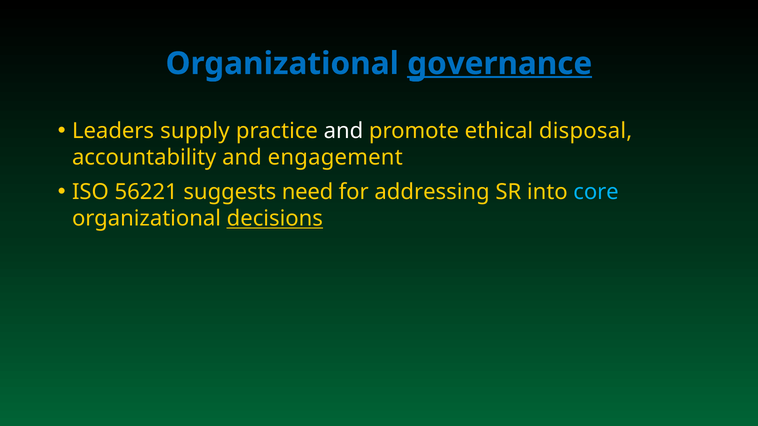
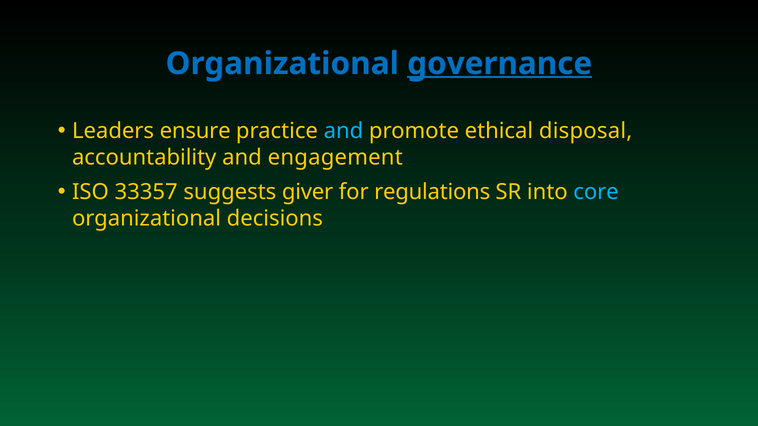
supply: supply -> ensure (195, 131)
and colour: white -> light blue (343, 131)
56221: 56221 -> 33357 (146, 192)
need: need -> giver (308, 192)
addressing: addressing -> regulations (432, 192)
decisions underline: present -> none (275, 219)
